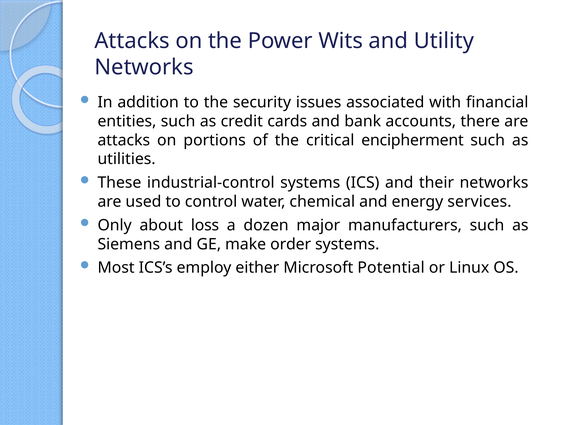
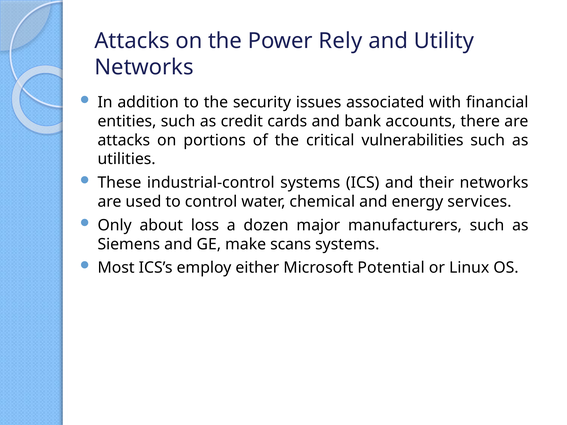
Wits: Wits -> Rely (341, 41)
encipherment: encipherment -> vulnerabilities (412, 140)
order: order -> scans (291, 244)
